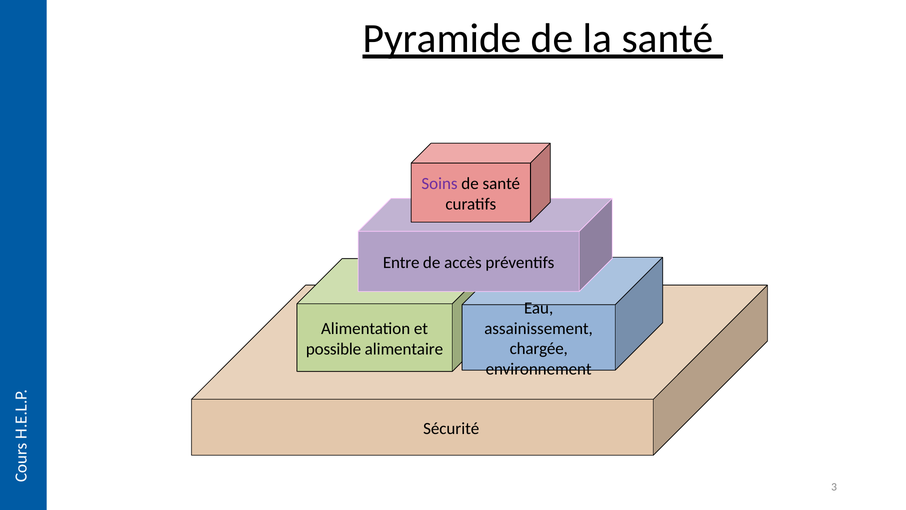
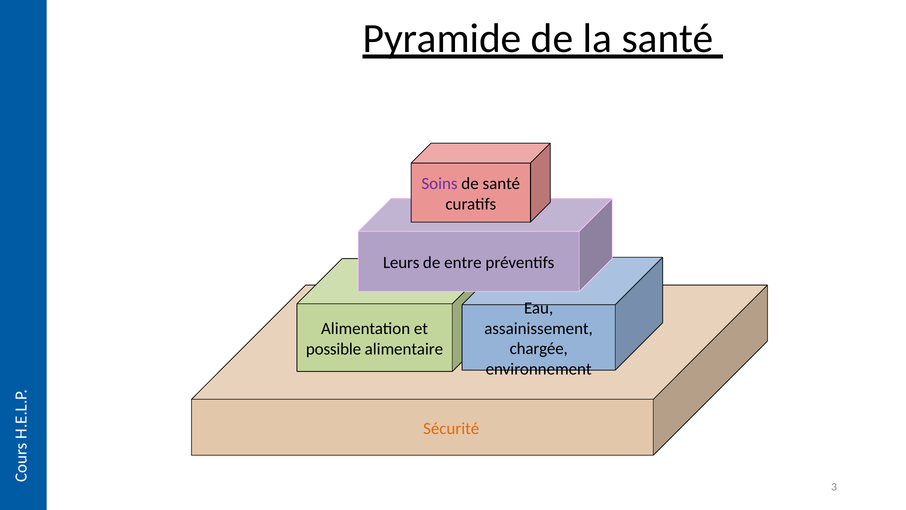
Entre: Entre -> Leurs (401, 262)
accès: accès -> entre (463, 262)
Sécurité colour: black -> orange (451, 428)
